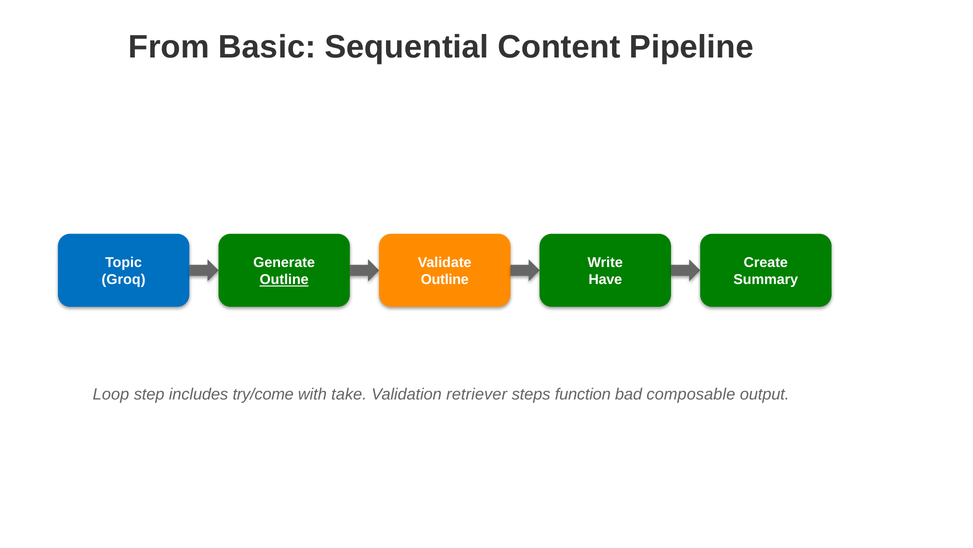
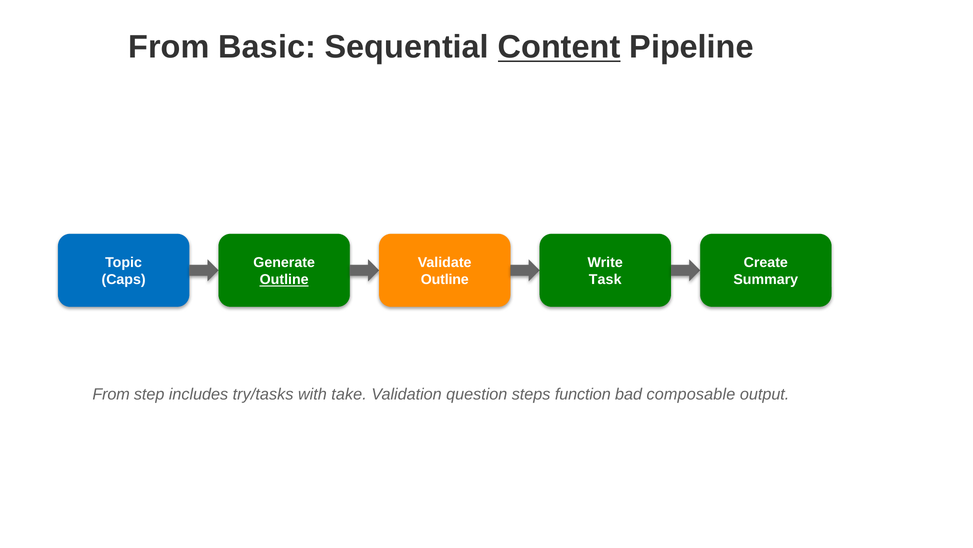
Content underline: none -> present (559, 47)
Groq: Groq -> Caps (124, 279)
Have: Have -> Task (605, 279)
Loop: Loop -> From (111, 394)
try/come: try/come -> try/tasks (263, 394)
retriever: retriever -> question (477, 394)
